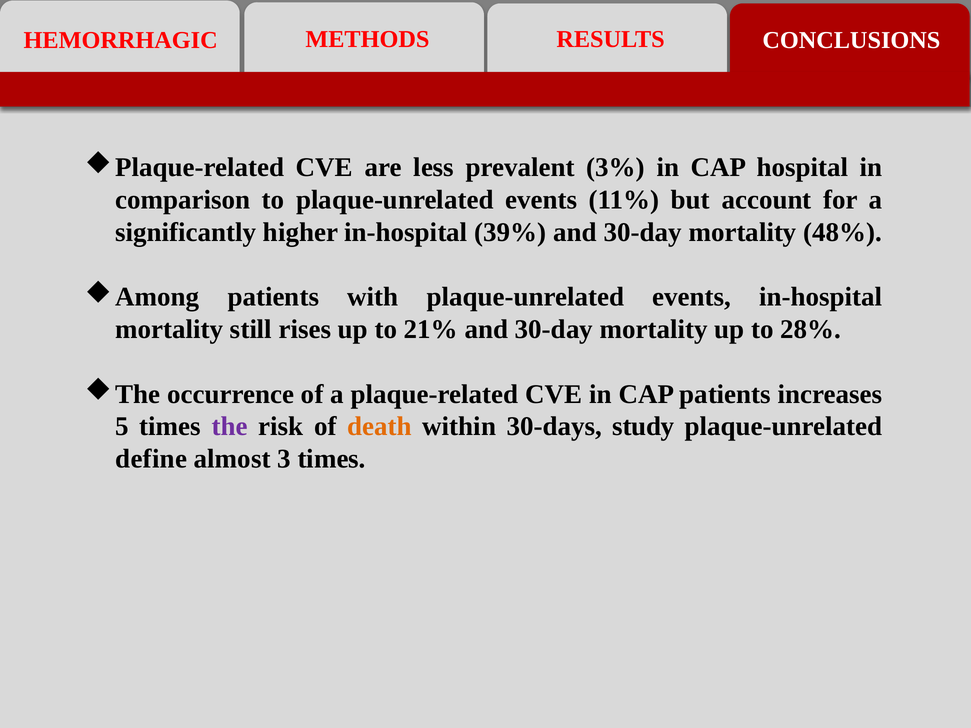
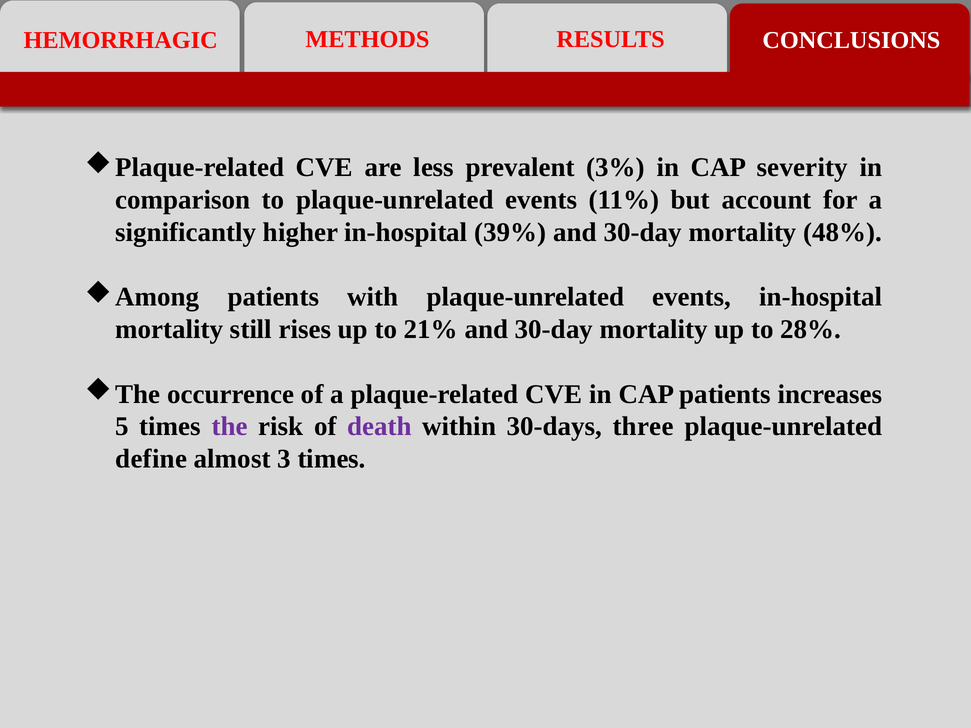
hospital: hospital -> severity (802, 168)
death colour: orange -> purple (379, 427)
study: study -> three (643, 427)
